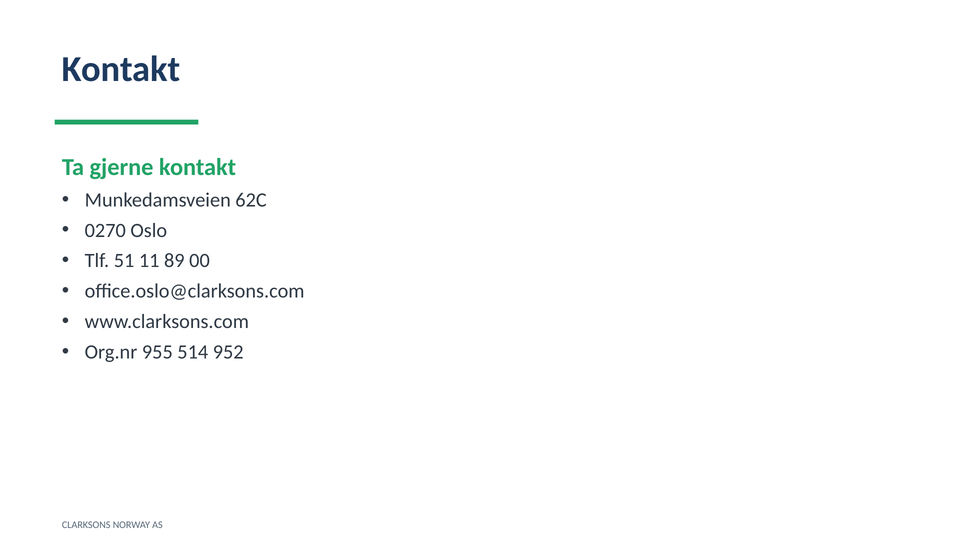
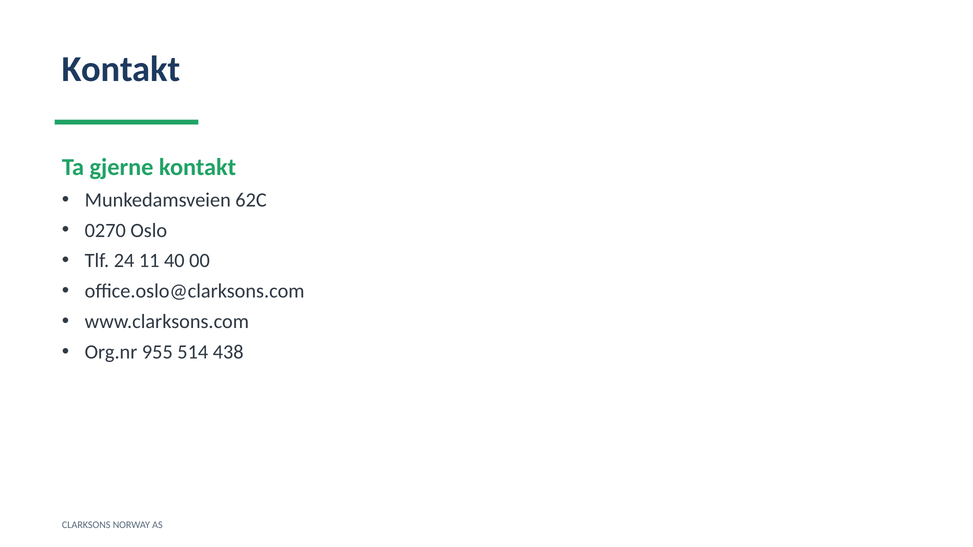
51: 51 -> 24 (124, 261)
89: 89 -> 40 (174, 261)
952: 952 -> 438 (228, 352)
